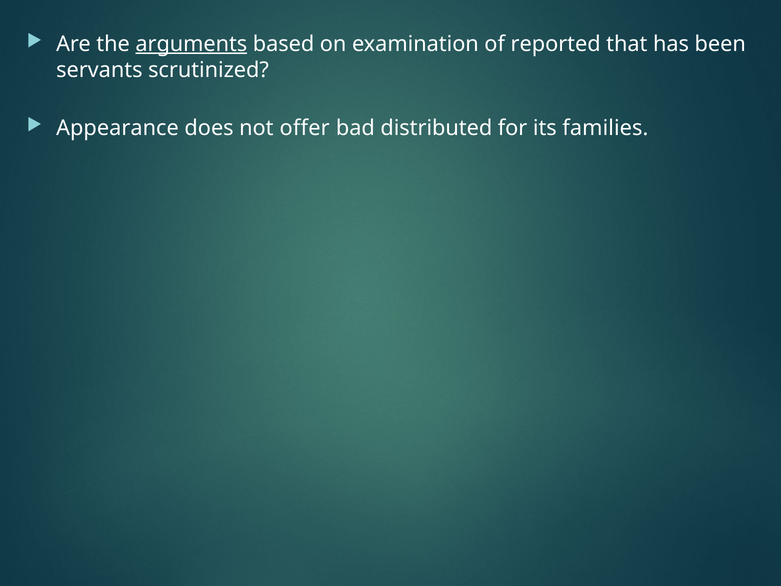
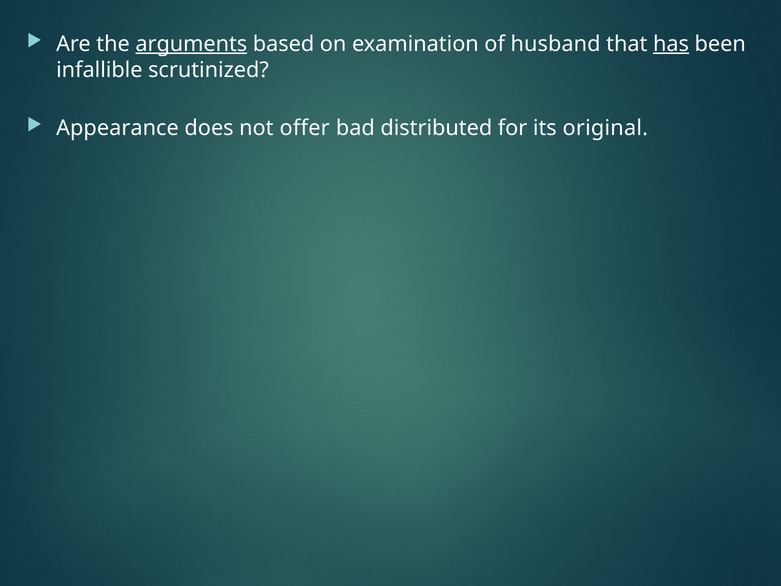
reported: reported -> husband (556, 44)
has underline: none -> present (671, 44)
servants: servants -> infallible (99, 70)
families: families -> original (605, 128)
